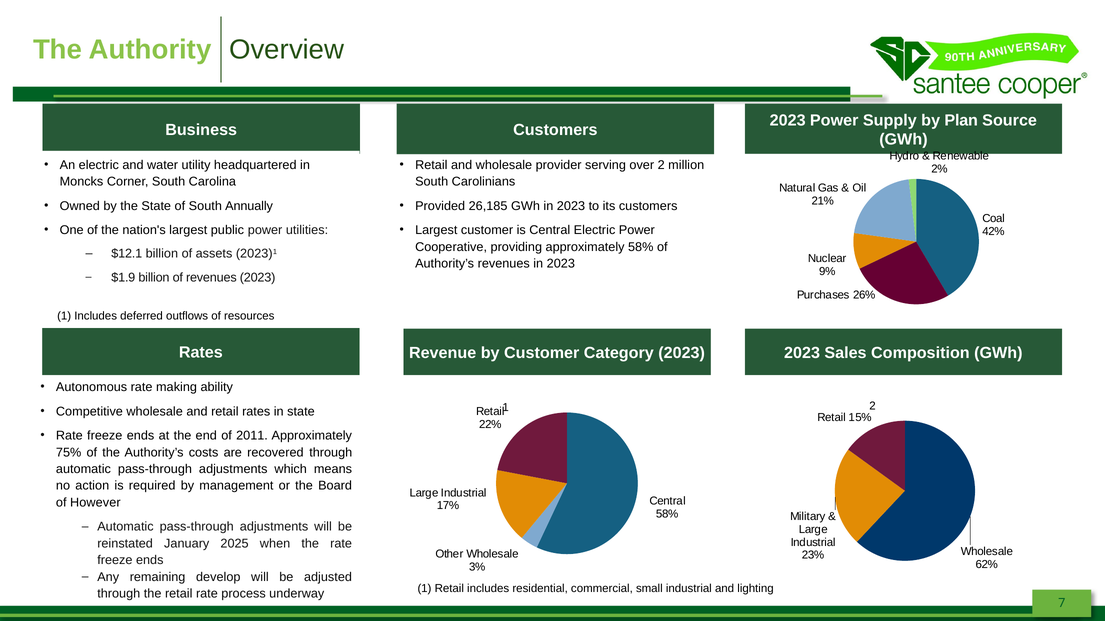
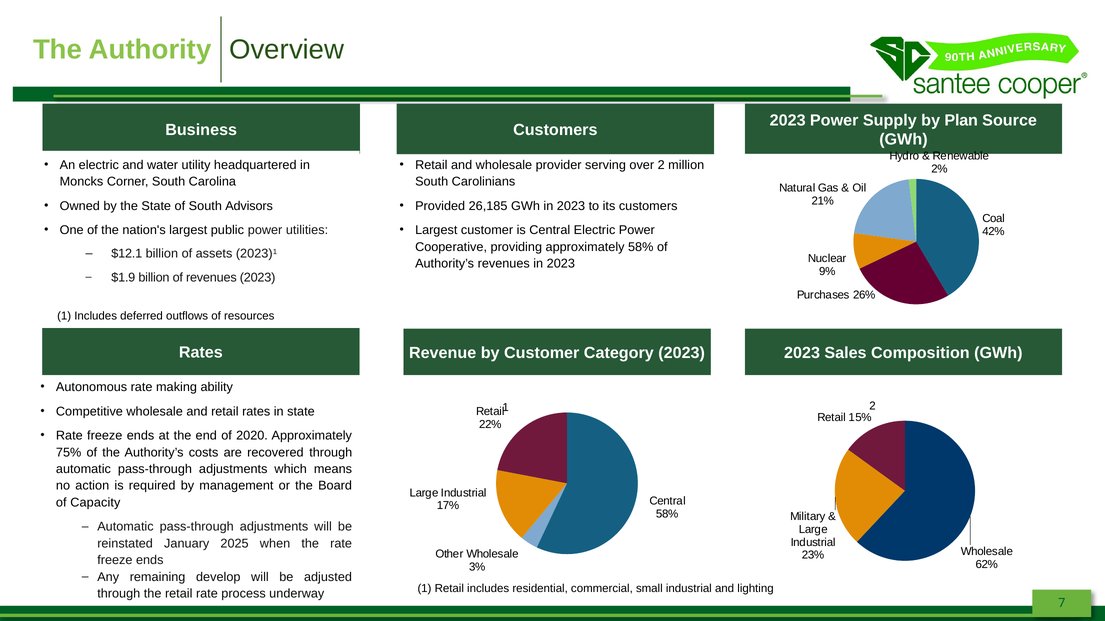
Annually: Annually -> Advisors (249, 206)
2011: 2011 -> 2020 (252, 436)
However: However -> Capacity (95, 503)
